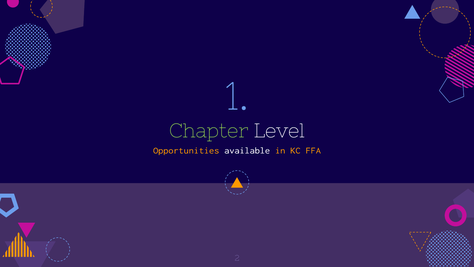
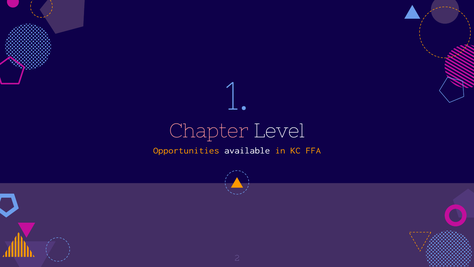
Chapter colour: light green -> pink (209, 131)
